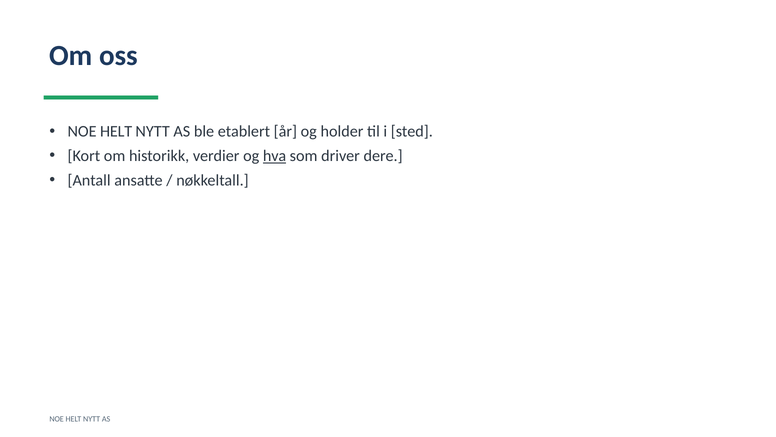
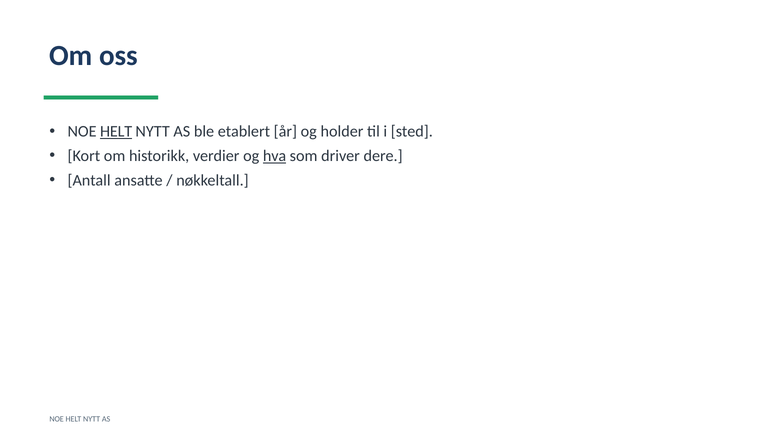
HELT underline: none -> present (116, 131)
